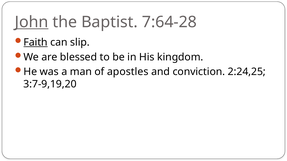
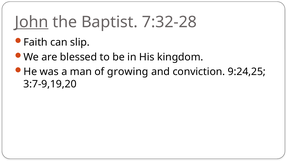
7:64-28: 7:64-28 -> 7:32-28 (169, 22)
Faith underline: present -> none (36, 42)
apostles: apostles -> growing (128, 72)
2:24,25: 2:24,25 -> 9:24,25 (247, 72)
